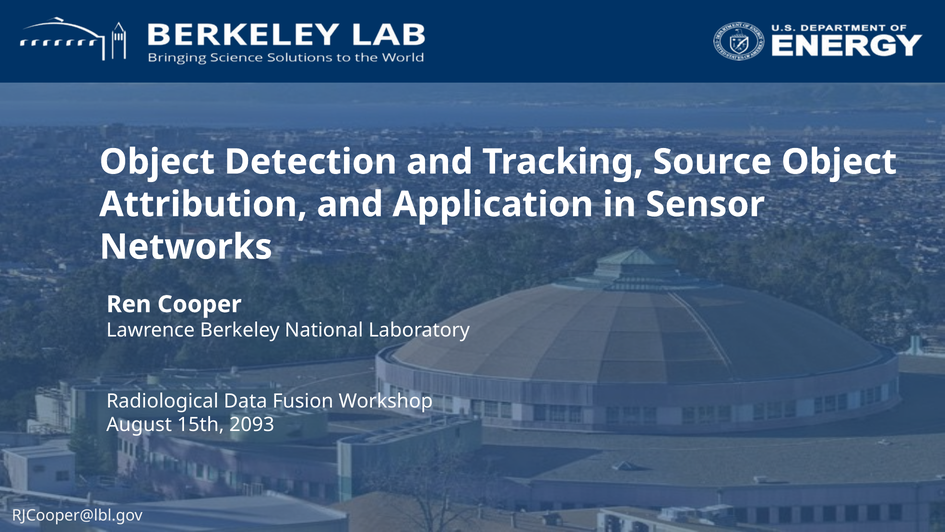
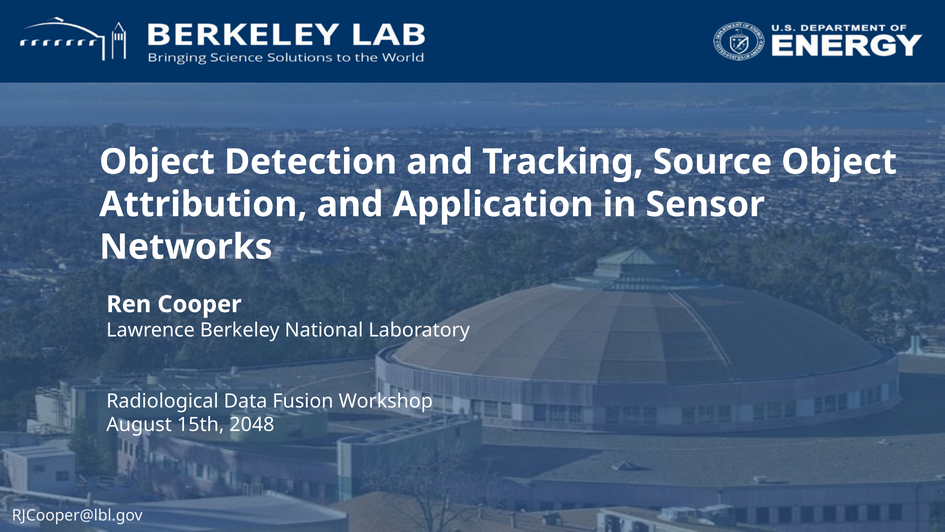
2093: 2093 -> 2048 (252, 424)
